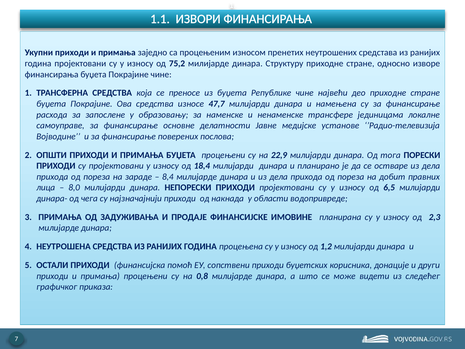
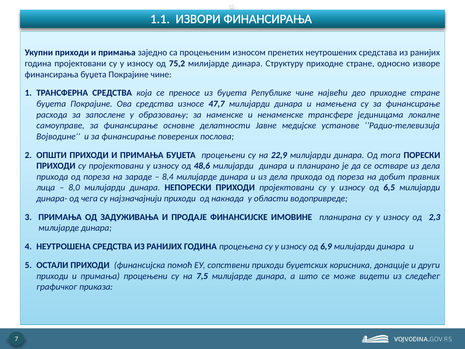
18,4: 18,4 -> 48,6 (202, 166)
1,2: 1,2 -> 6,9 (326, 246)
0,8: 0,8 -> 7,5 (202, 276)
